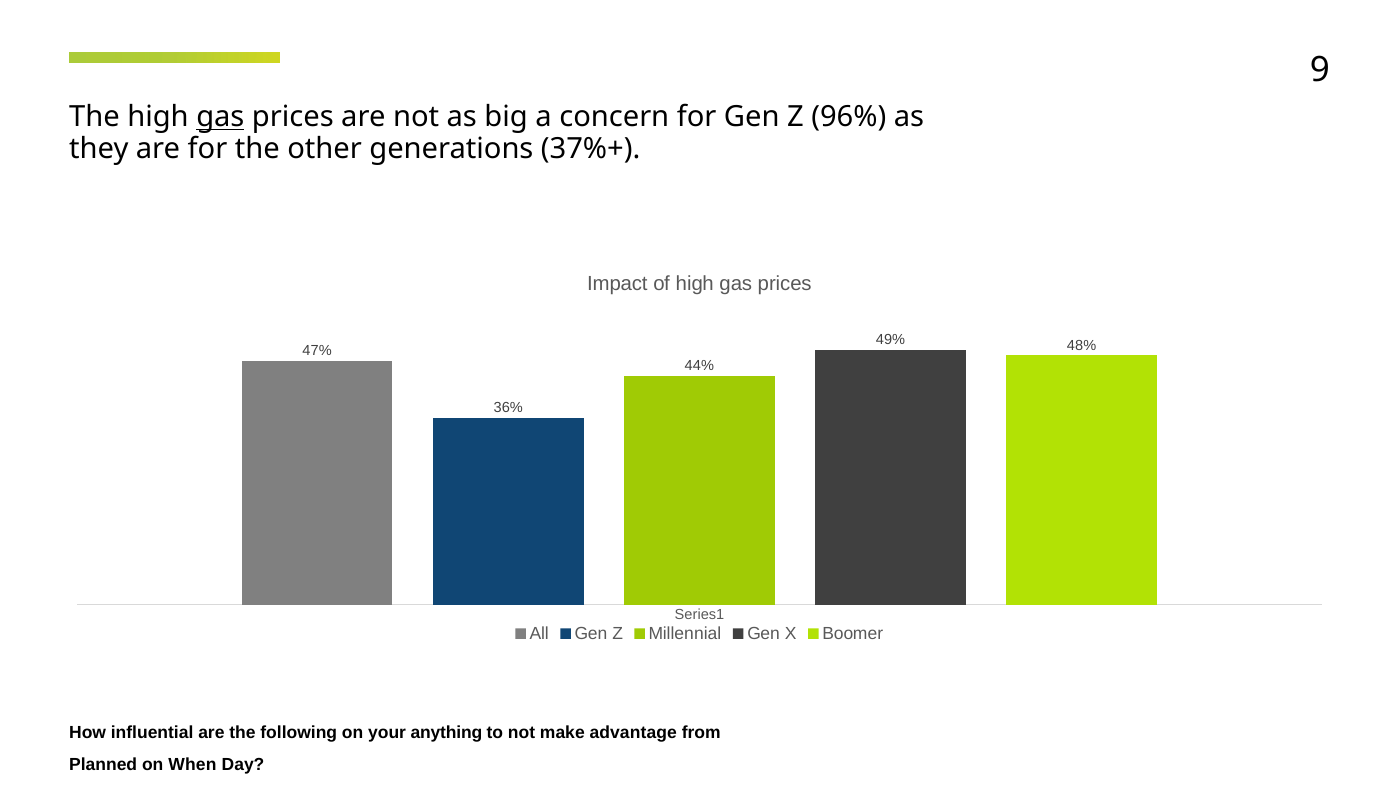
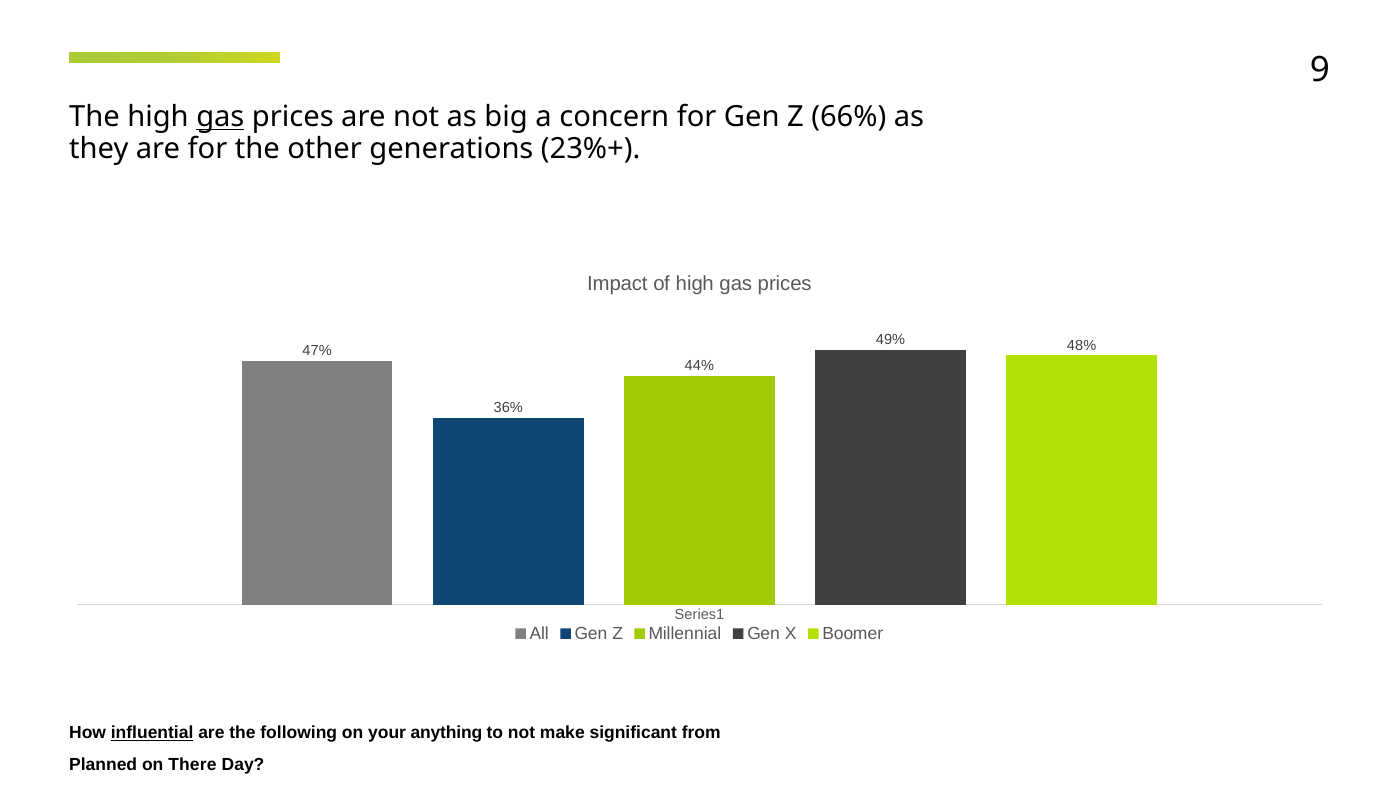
96%: 96% -> 66% (849, 117)
37%+: 37%+ -> 23%+ (591, 149)
influential underline: none -> present (152, 733)
advantage: advantage -> significant (633, 733)
When: When -> There (192, 764)
